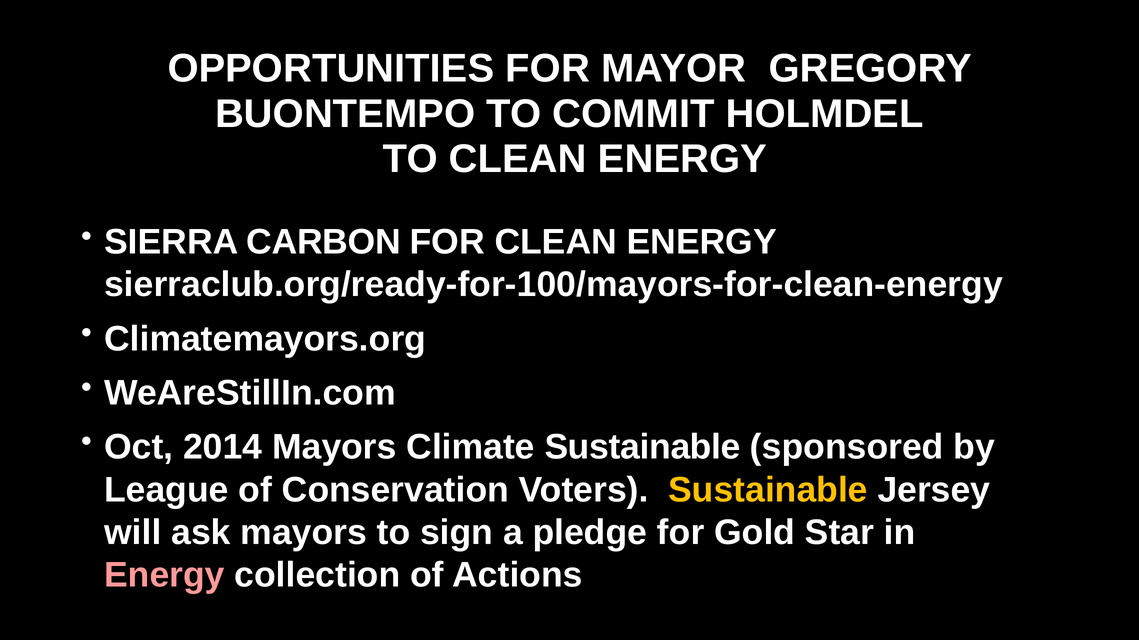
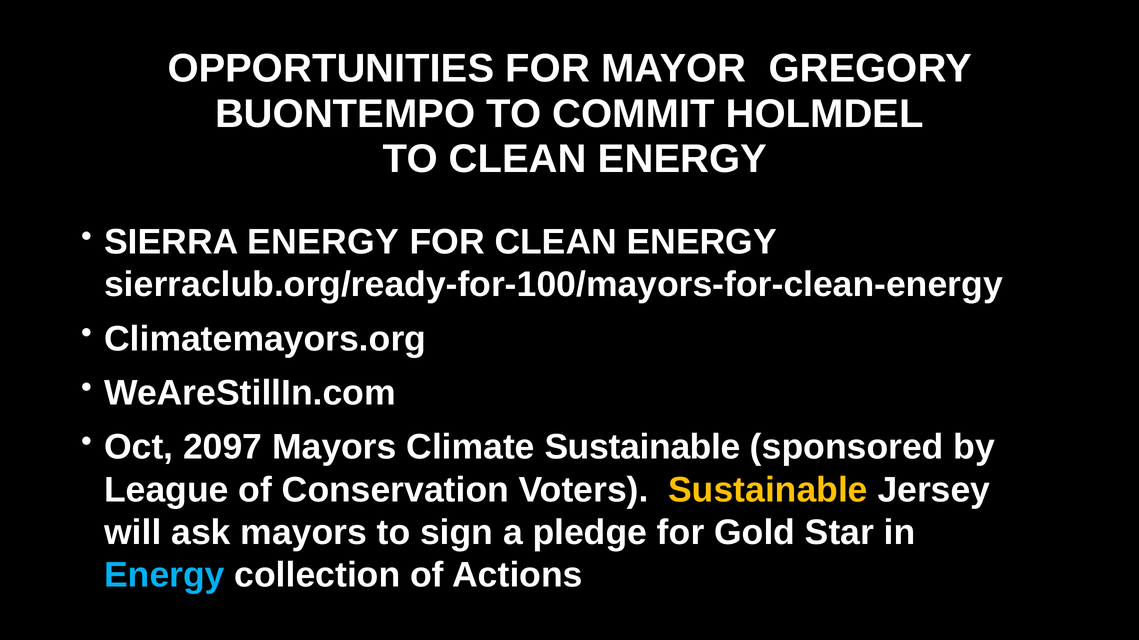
SIERRA CARBON: CARBON -> ENERGY (323, 242)
2014: 2014 -> 2097 (223, 448)
Energy colour: pink -> light blue (164, 576)
